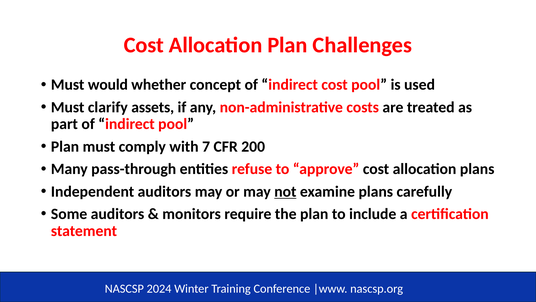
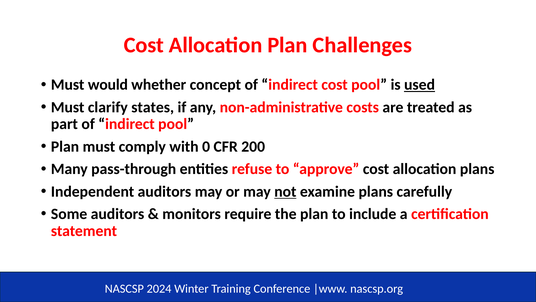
used underline: none -> present (420, 85)
assets: assets -> states (153, 107)
7: 7 -> 0 (206, 146)
